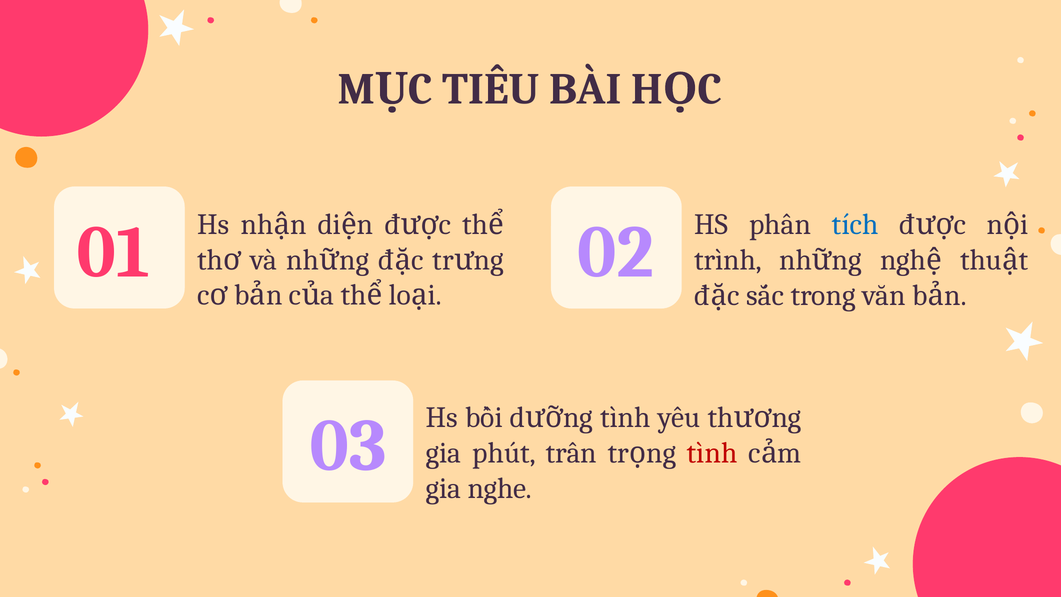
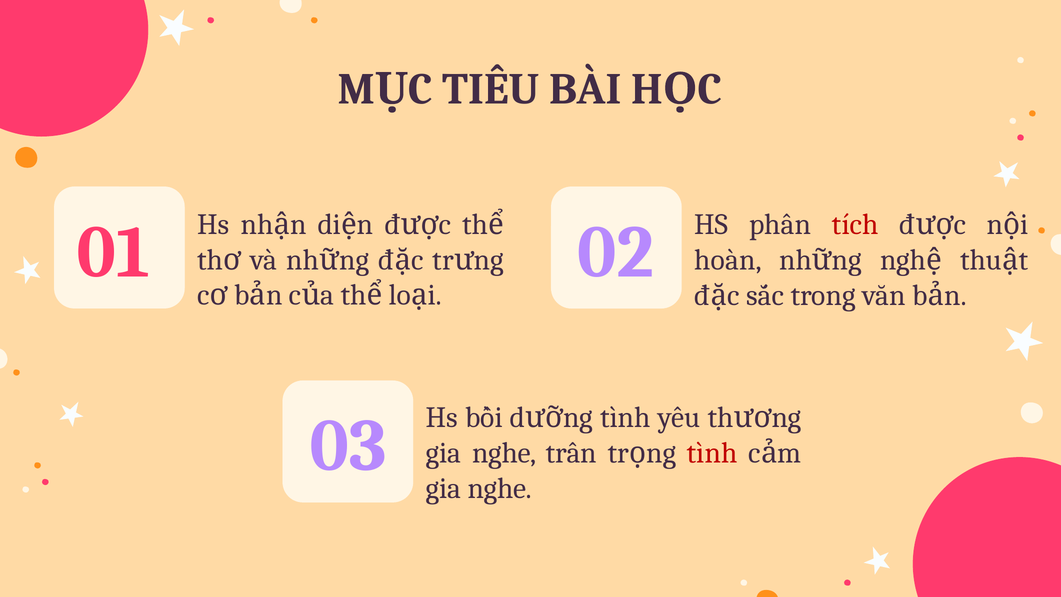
tích colour: blue -> red (855, 225)
trình: trình -> hoàn (728, 260)
phút: phút -> nghe (504, 453)
